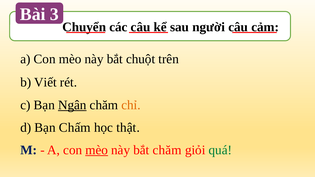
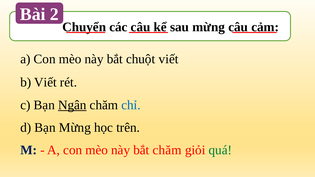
3: 3 -> 2 (54, 14)
sau người: người -> mừng (209, 27)
chuột trên: trên -> viết (169, 59)
chỉ colour: orange -> blue (131, 105)
Bạn Chấm: Chấm -> Mừng (75, 128)
thật: thật -> trên (128, 128)
mèo underline: present -> none (97, 150)
